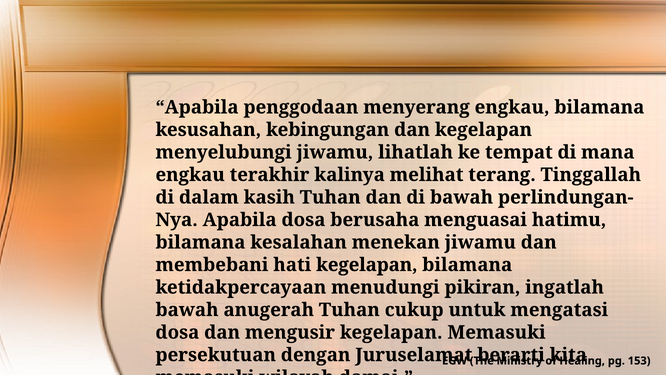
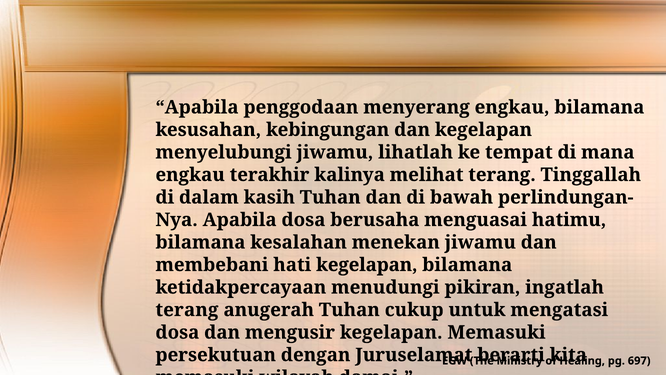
bawah: bawah -> terang (187, 310)
153: 153 -> 697 (639, 360)
